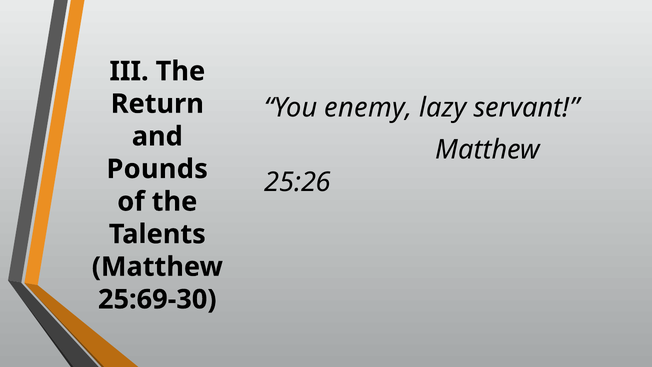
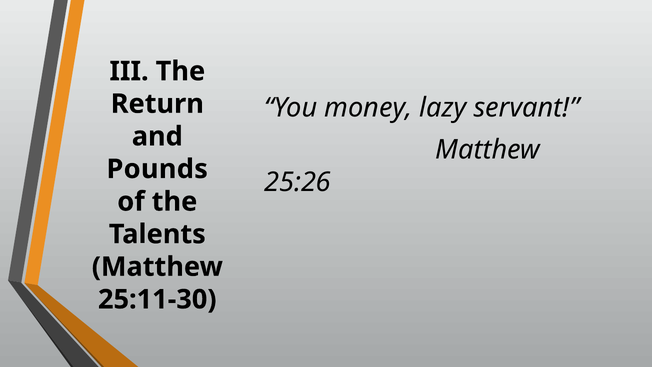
enemy: enemy -> money (368, 108)
25:69-30: 25:69-30 -> 25:11-30 (157, 299)
